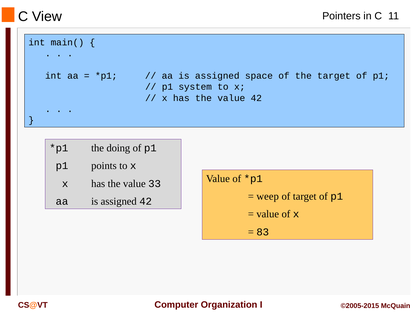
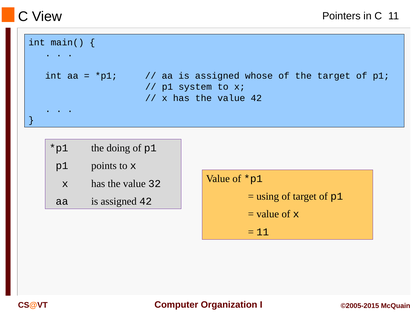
space: space -> whose (259, 76)
33: 33 -> 32 (155, 184)
weep: weep -> using (268, 197)
83: 83 -> 11 (263, 232)
